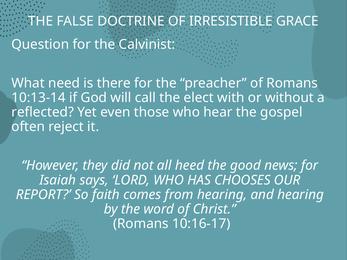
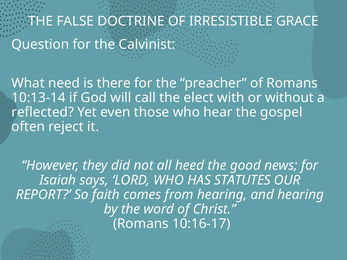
CHOOSES: CHOOSES -> STATUTES (242, 180)
